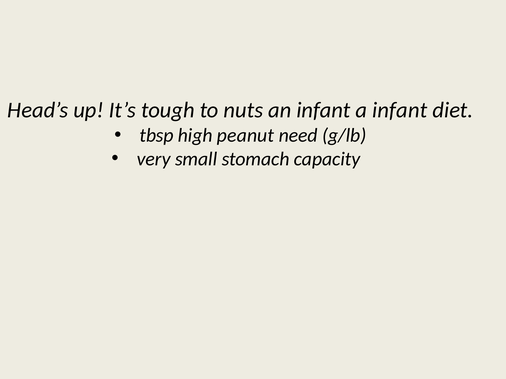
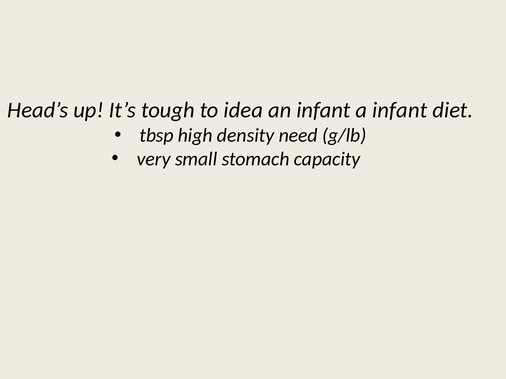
nuts: nuts -> idea (243, 110)
peanut: peanut -> density (246, 135)
